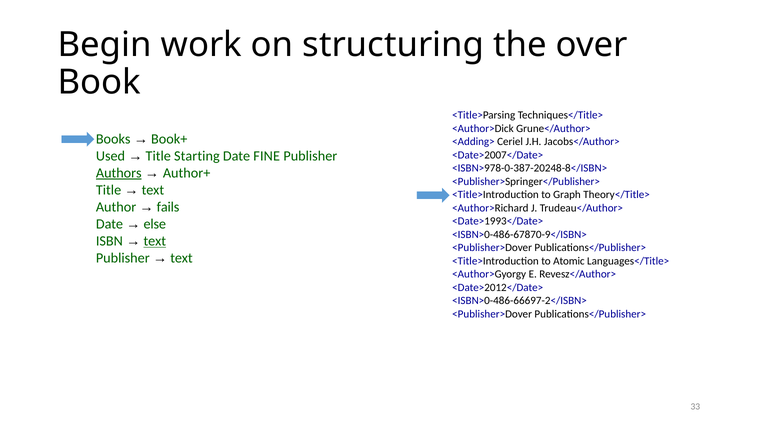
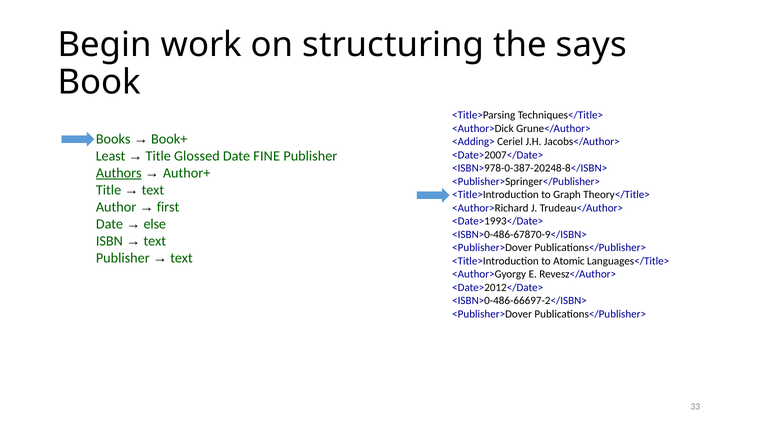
over: over -> says (591, 45)
Used: Used -> Least (111, 156)
Starting: Starting -> Glossed (197, 156)
fails: fails -> first (168, 207)
text underline: present -> none (155, 241)
